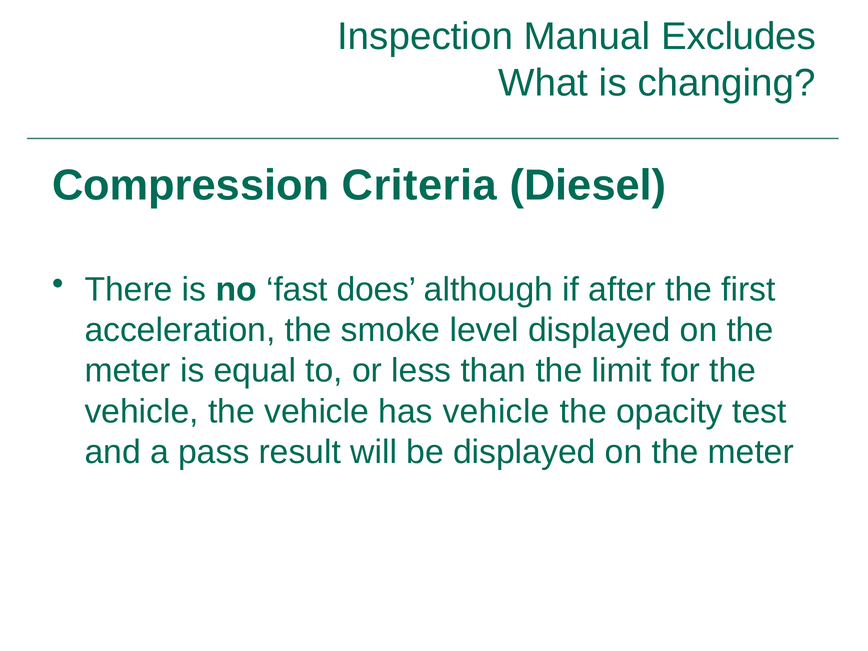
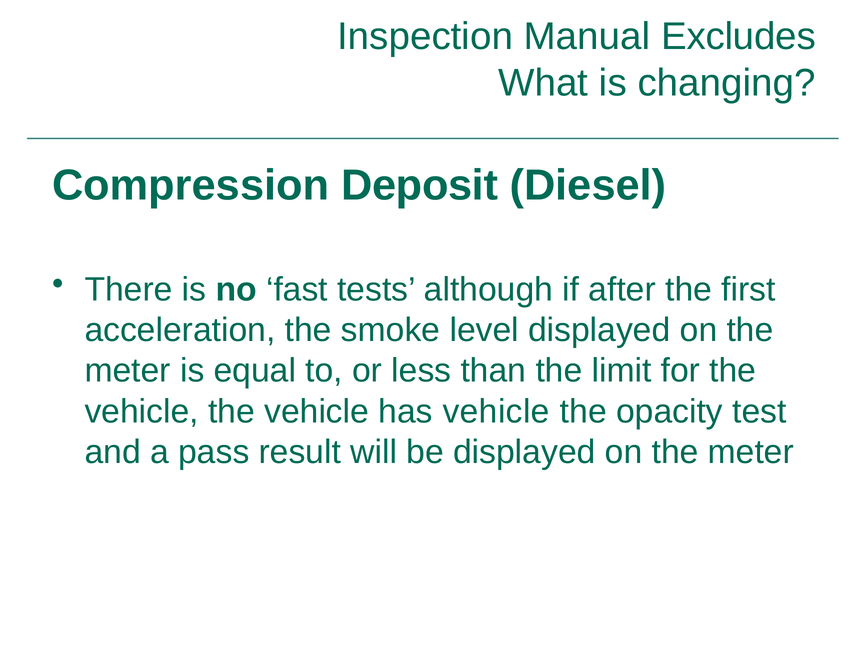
Criteria: Criteria -> Deposit (420, 185)
does: does -> tests (376, 290)
